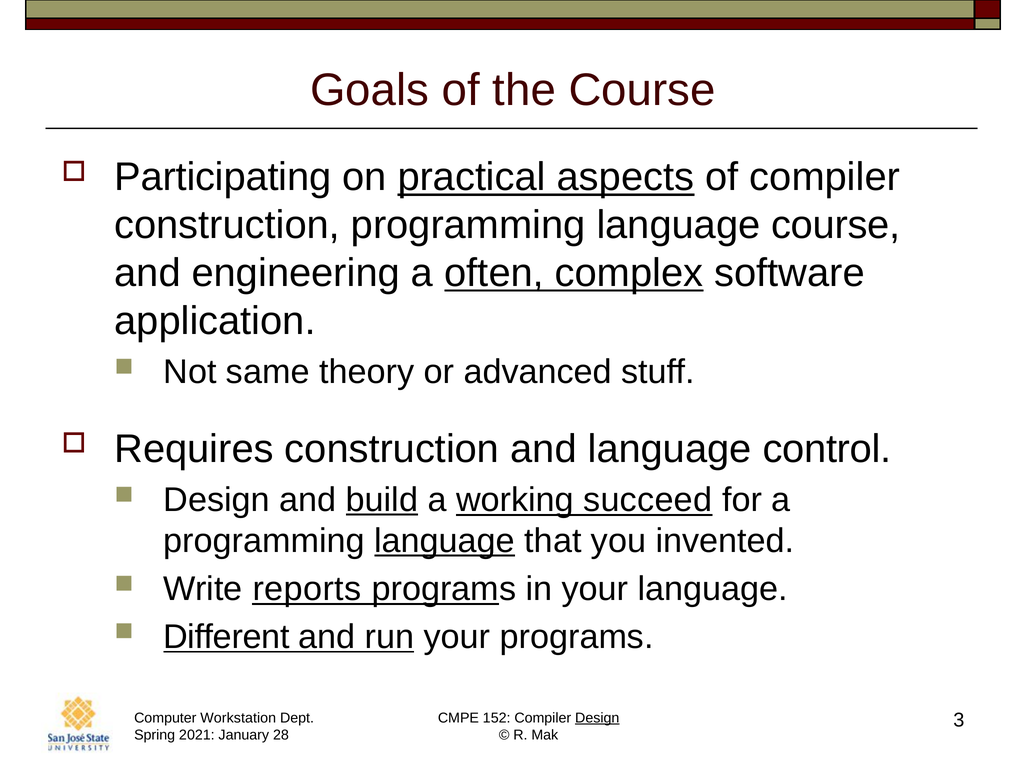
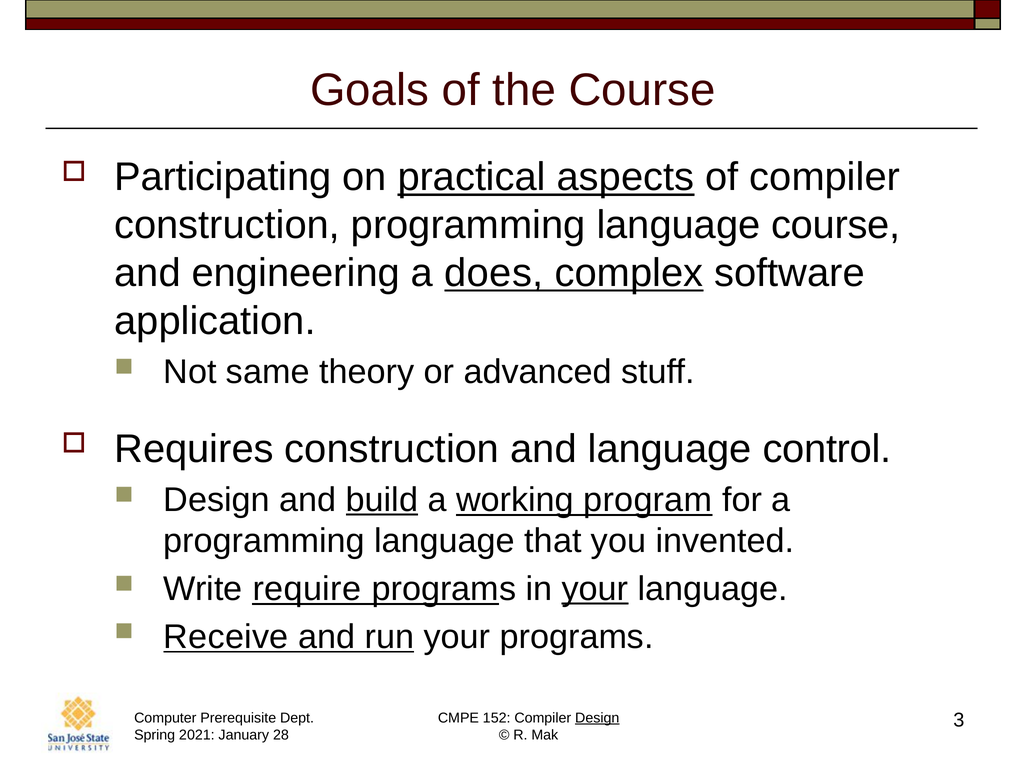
often: often -> does (494, 273)
succeed: succeed -> program (648, 500)
language underline: present -> none (445, 541)
reports: reports -> require (307, 588)
your underline: none -> present (595, 588)
Different: Different -> Receive (226, 636)
Workstation: Workstation -> Prerequisite (238, 717)
